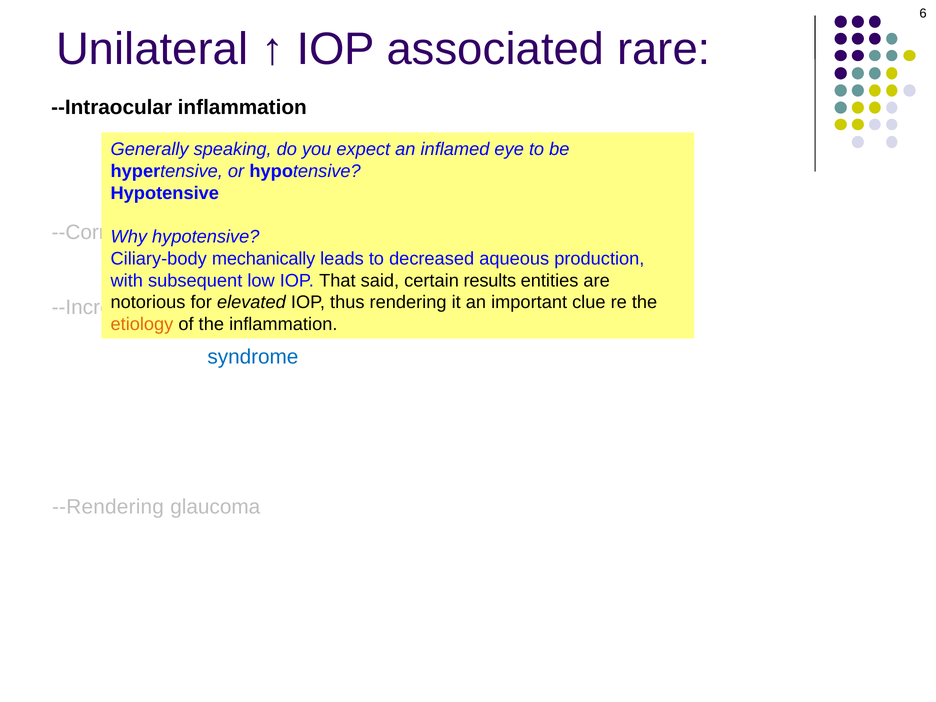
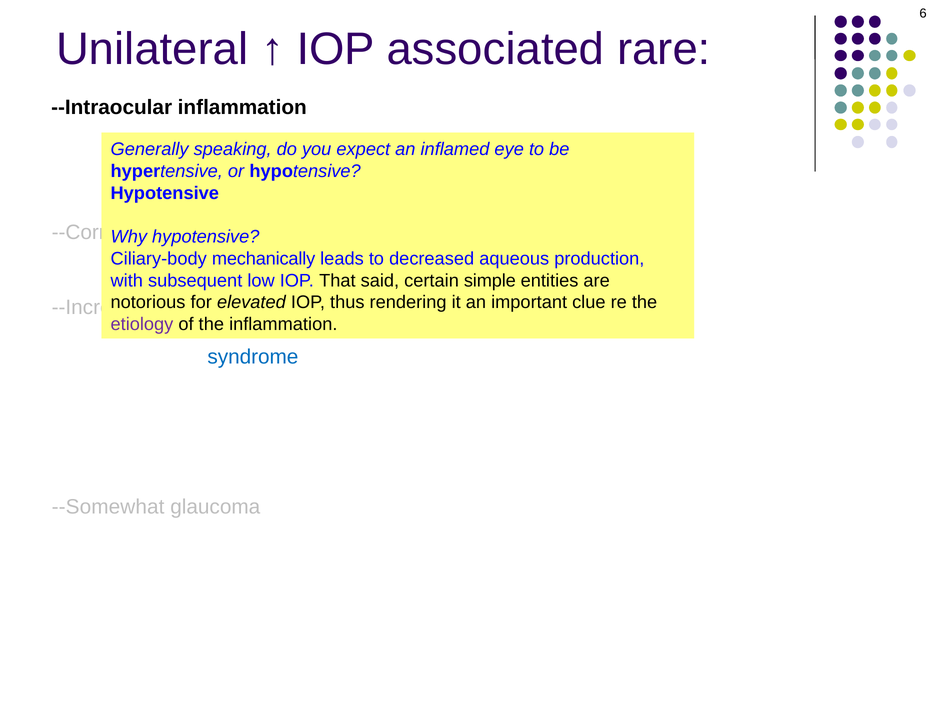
results: results -> simple (490, 281)
etiology colour: orange -> purple (142, 324)
--Rendering: --Rendering -> --Somewhat (108, 507)
